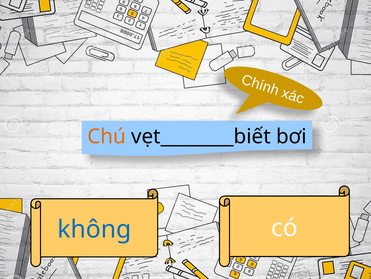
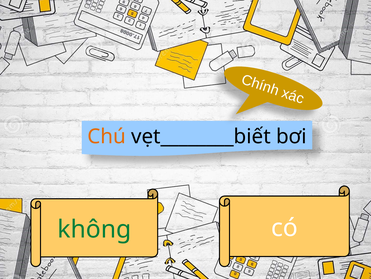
không colour: blue -> green (94, 229)
